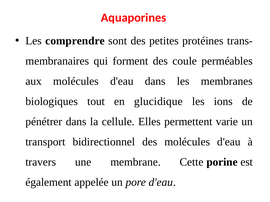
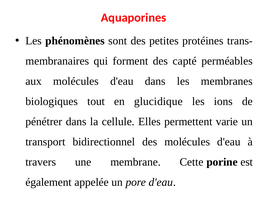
comprendre: comprendre -> phénomènes (75, 41)
coule: coule -> capté (185, 61)
